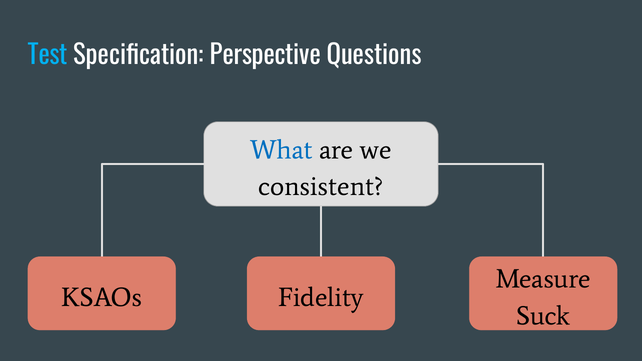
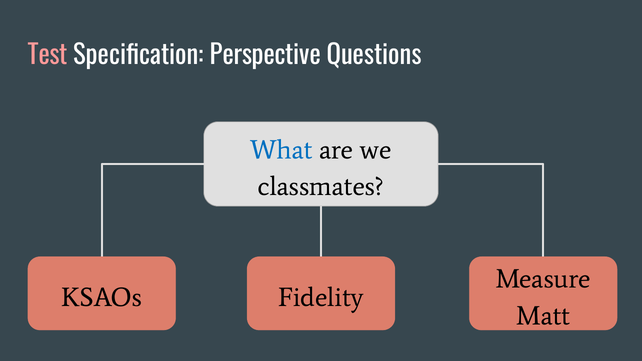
Test colour: light blue -> pink (48, 56)
consistent: consistent -> classmates (321, 187)
Suck: Suck -> Matt (543, 316)
